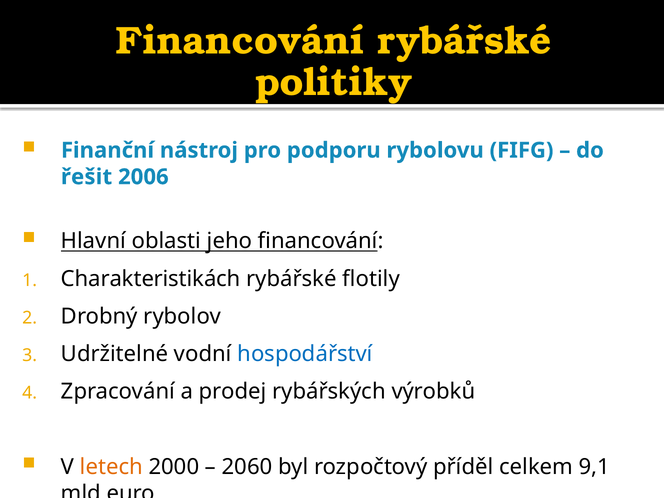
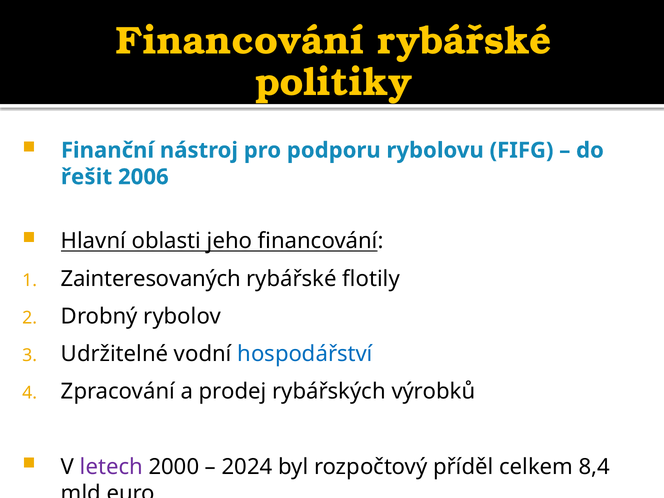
Charakteristikách: Charakteristikách -> Zainteresovaných (151, 279)
letech colour: orange -> purple (111, 467)
2060: 2060 -> 2024 (247, 467)
9,1: 9,1 -> 8,4 (594, 467)
